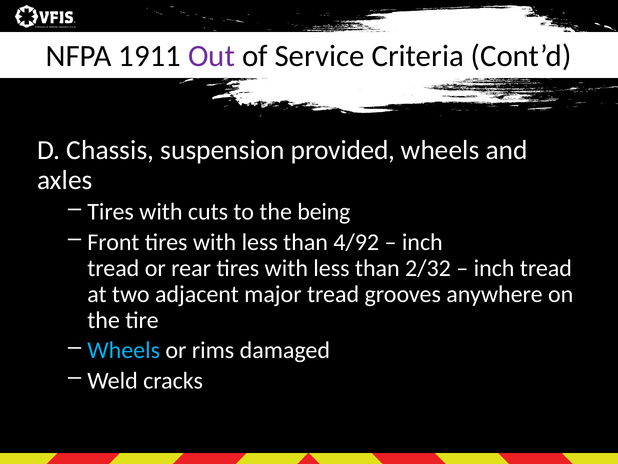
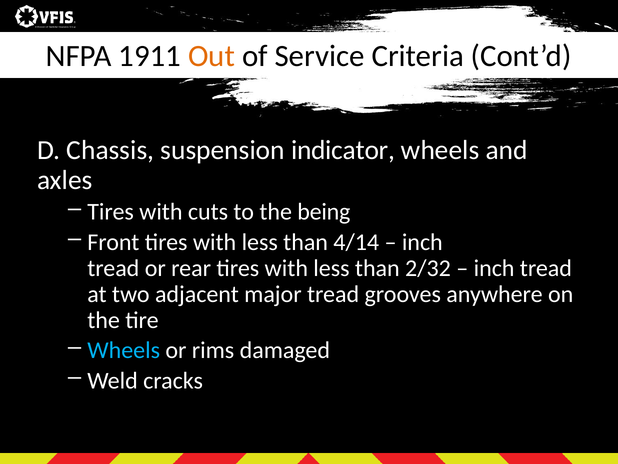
Out colour: purple -> orange (212, 56)
provided: provided -> indicator (343, 150)
4/92: 4/92 -> 4/14 (356, 242)
